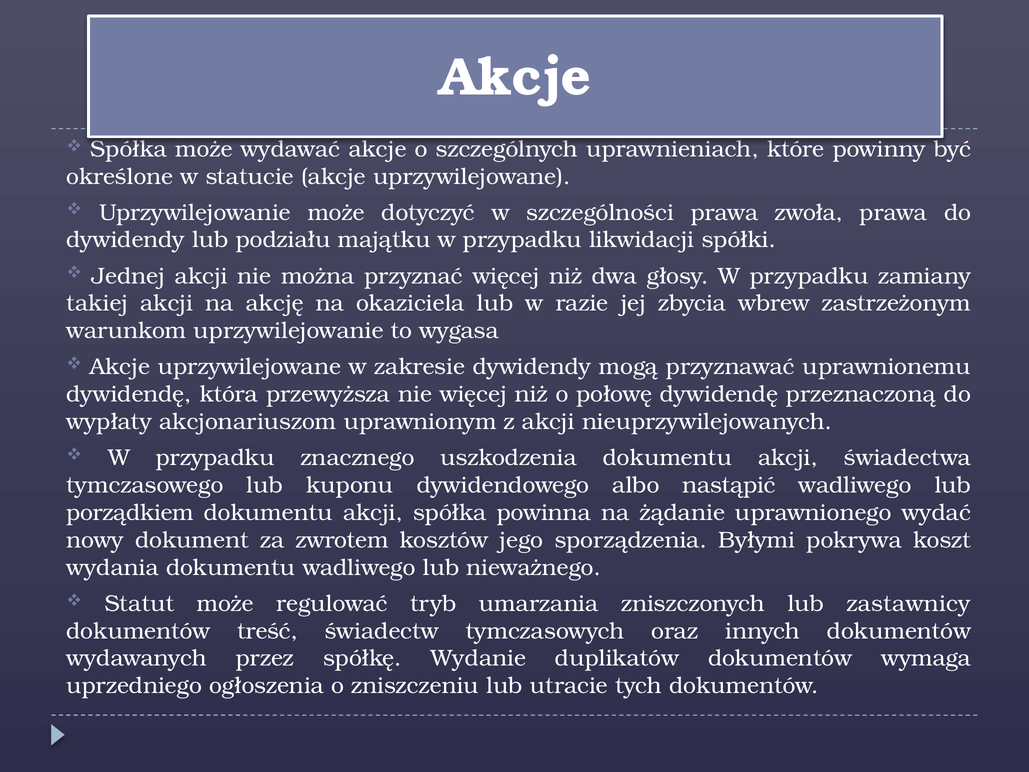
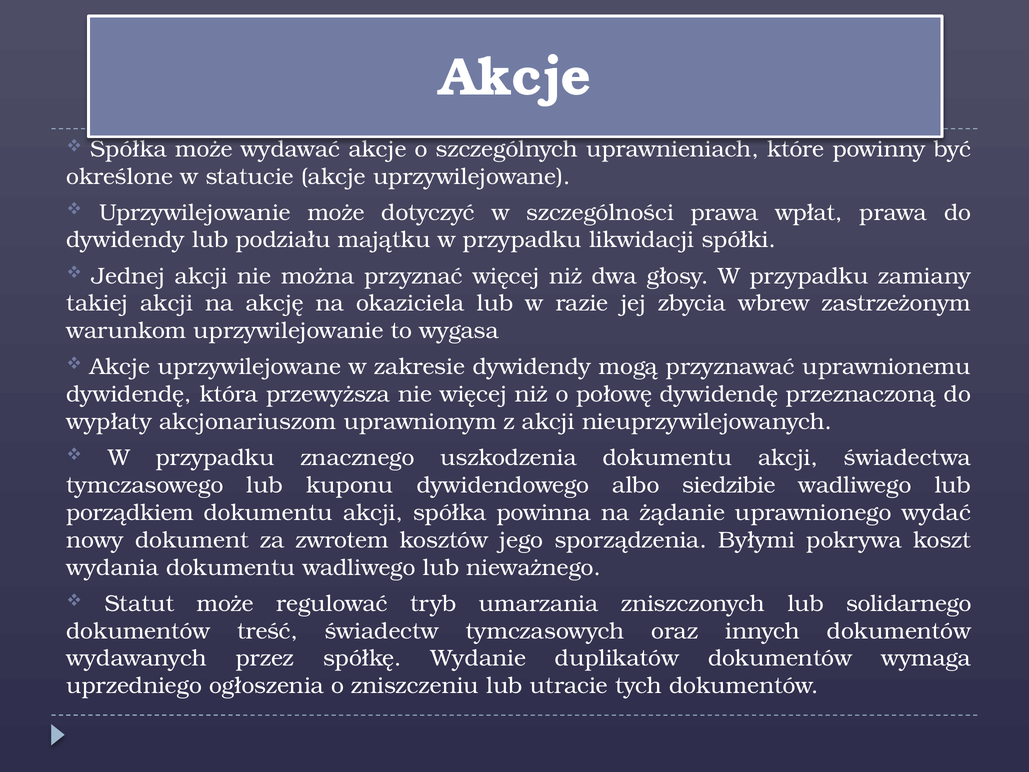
zwoła: zwoła -> wpłat (809, 212)
nastąpić: nastąpić -> siedzibie (729, 485)
zastawnicy: zastawnicy -> solidarnego (909, 603)
